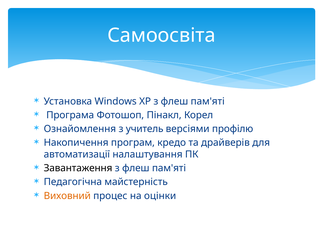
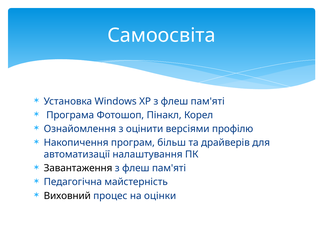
учитель: учитель -> оцінити (145, 129)
кредо: кредо -> більш (172, 143)
Виховний colour: orange -> black (67, 196)
